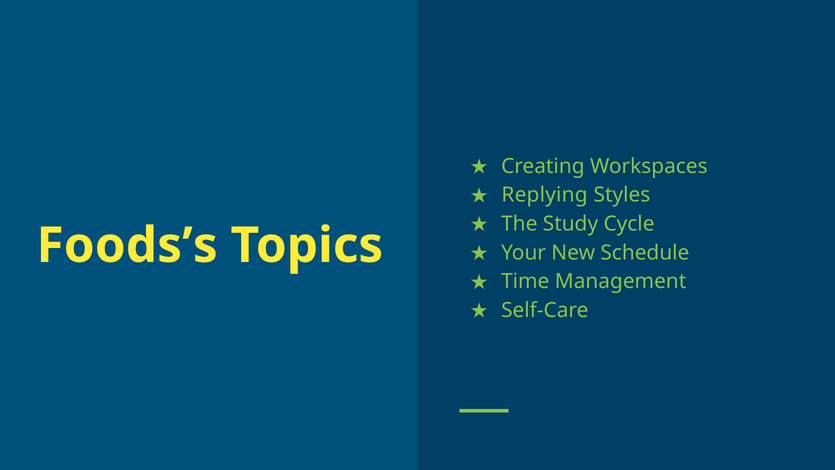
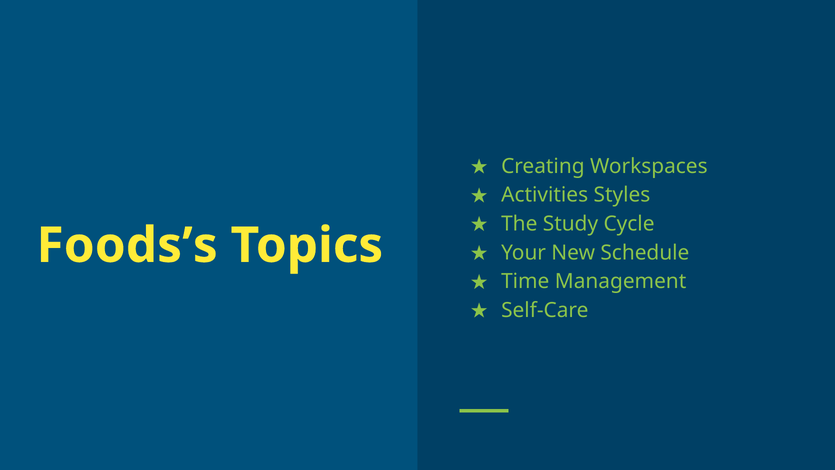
Replying: Replying -> Activities (545, 195)
